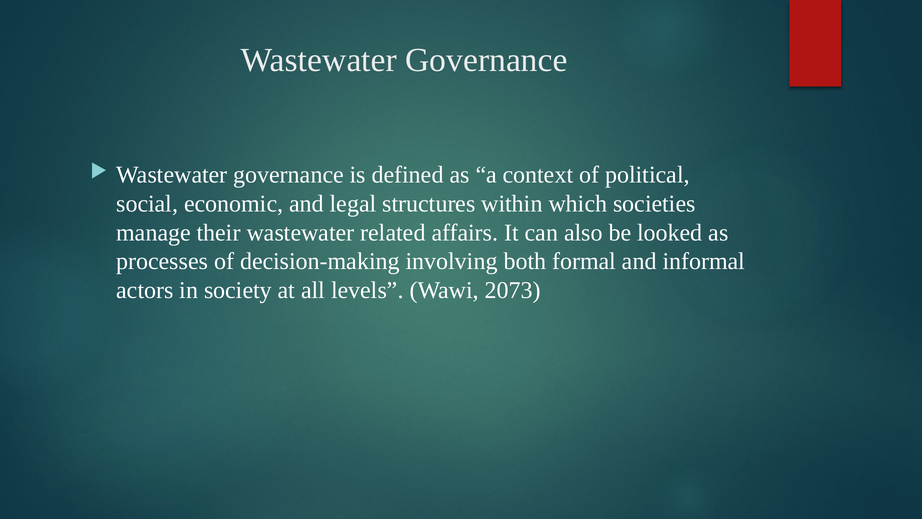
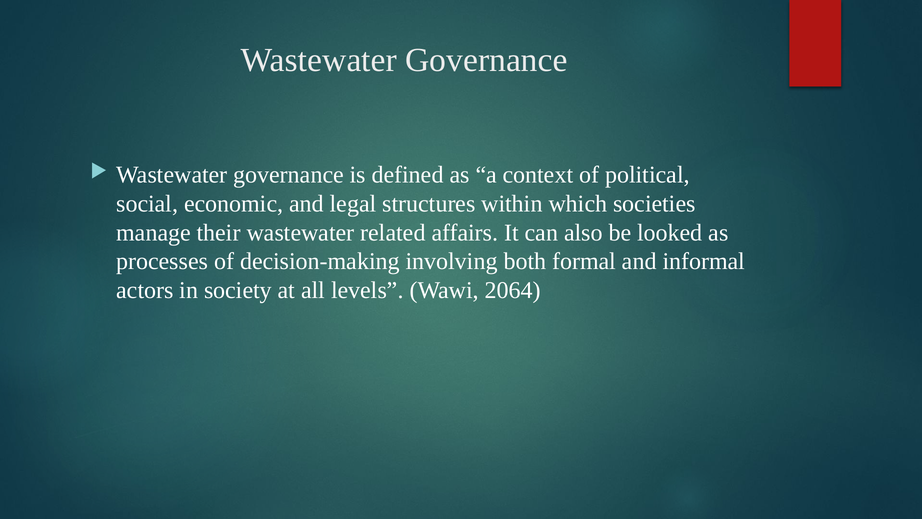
2073: 2073 -> 2064 (513, 290)
